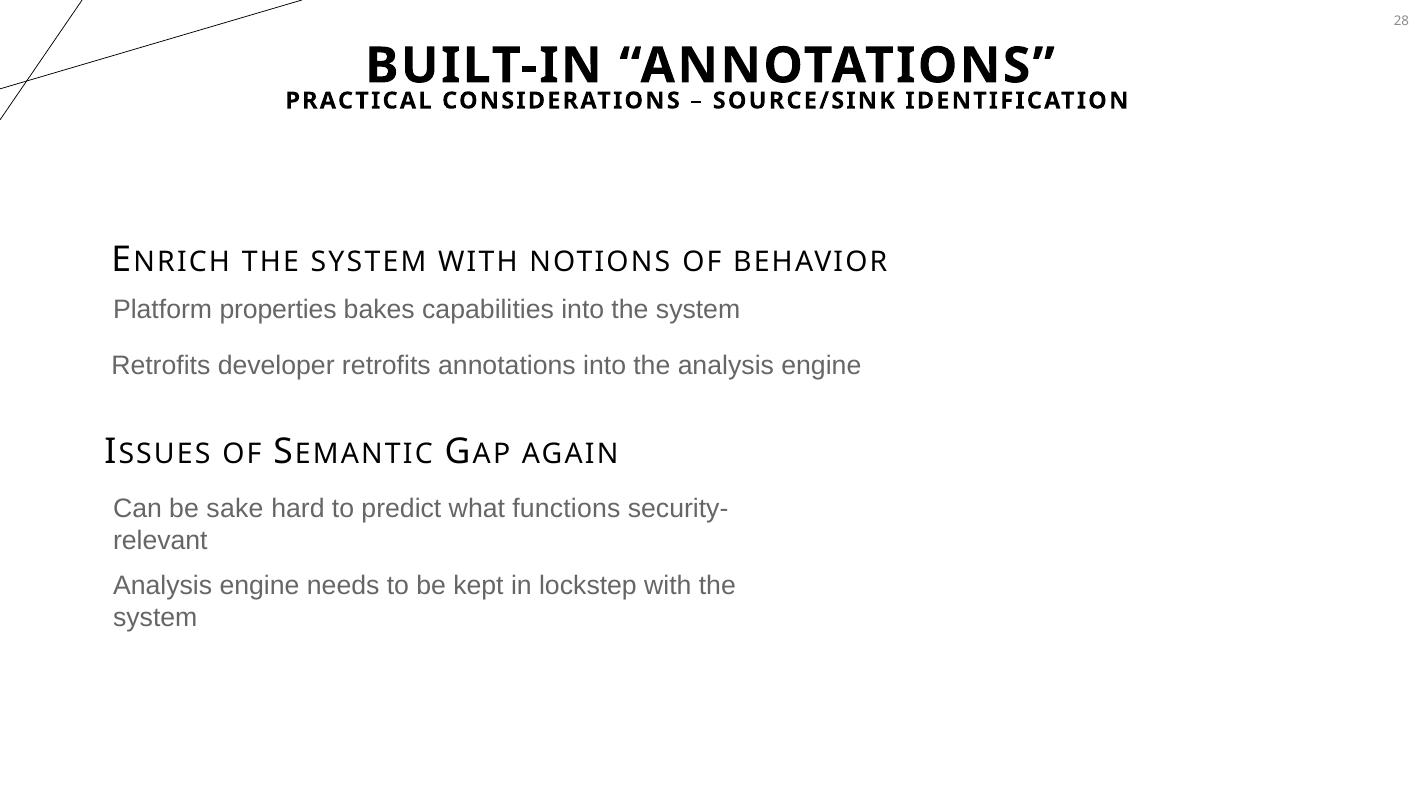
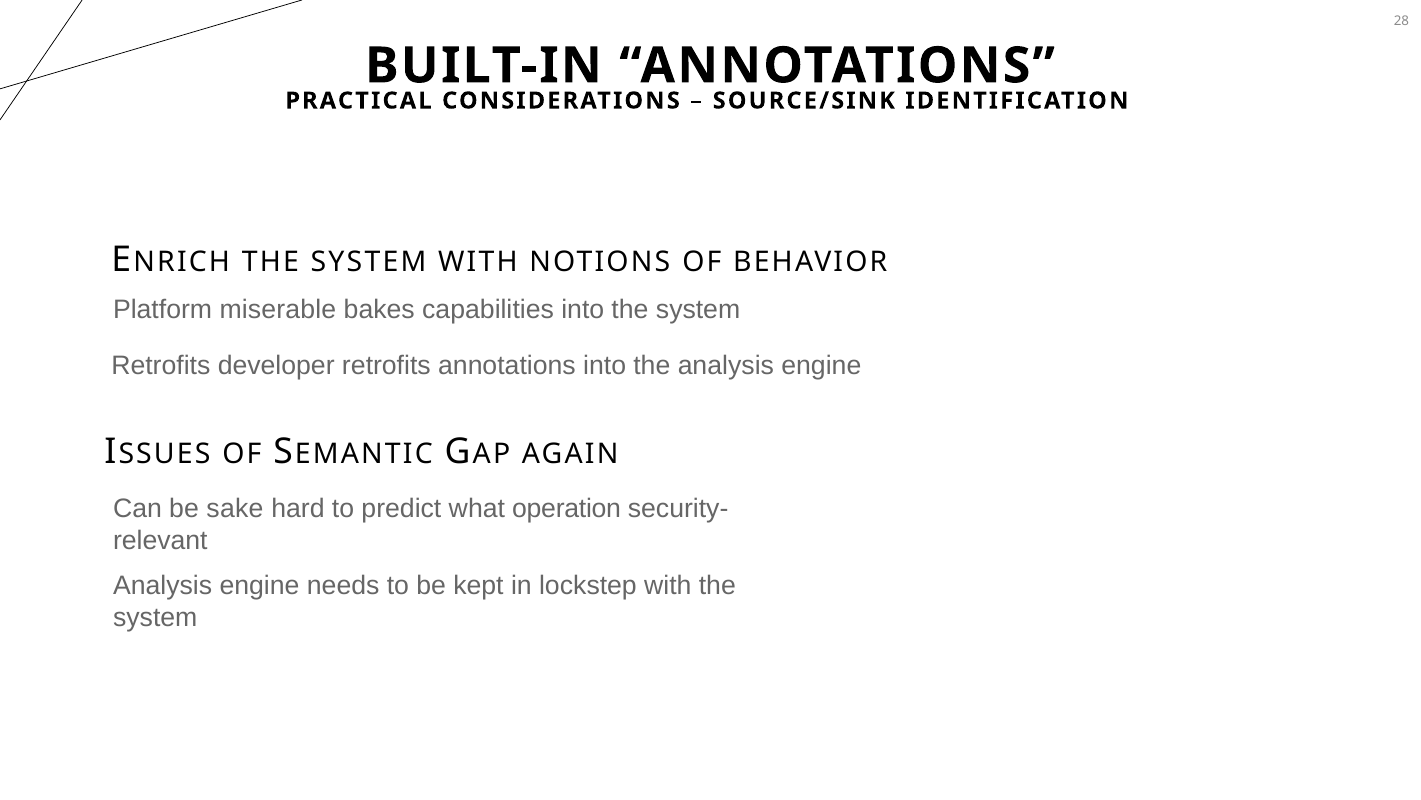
properties: properties -> miserable (278, 310)
functions: functions -> operation (567, 508)
